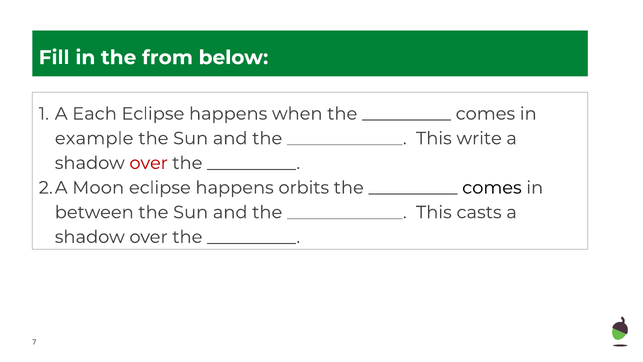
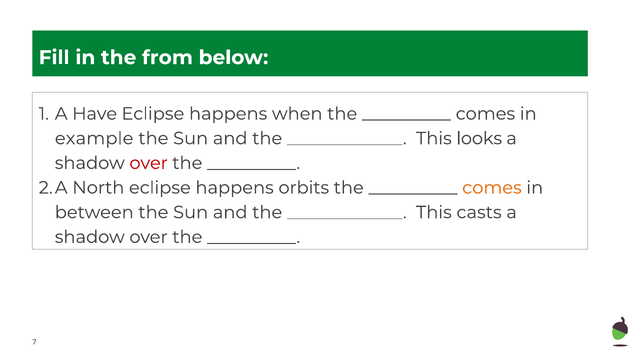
Each: Each -> Have (95, 114)
write: write -> looks (479, 138)
Moon: Moon -> North (98, 188)
comes colour: black -> orange (492, 188)
